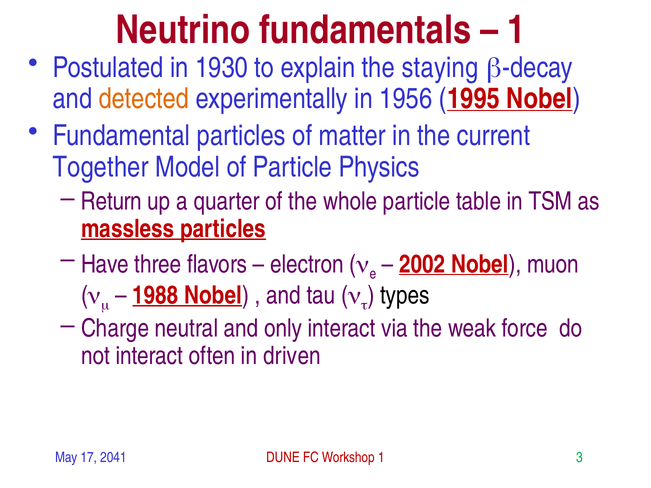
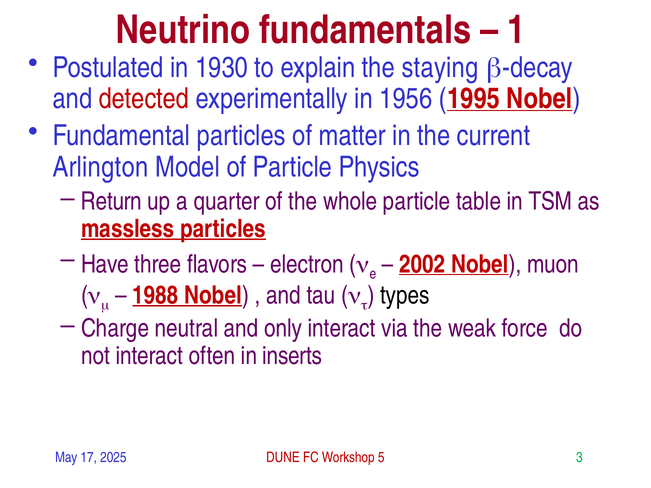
detected colour: orange -> red (144, 99)
Together: Together -> Arlington (101, 167)
driven: driven -> inserts (292, 356)
2041: 2041 -> 2025 (113, 458)
Workshop 1: 1 -> 5 (381, 458)
